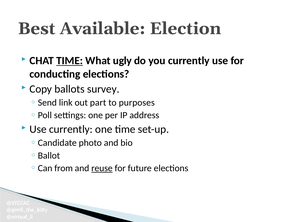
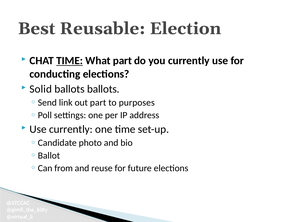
Available: Available -> Reusable (103, 29)
What ugly: ugly -> part (122, 61)
Copy: Copy -> Solid (41, 89)
ballots survey: survey -> ballots (103, 89)
reuse underline: present -> none (102, 168)
